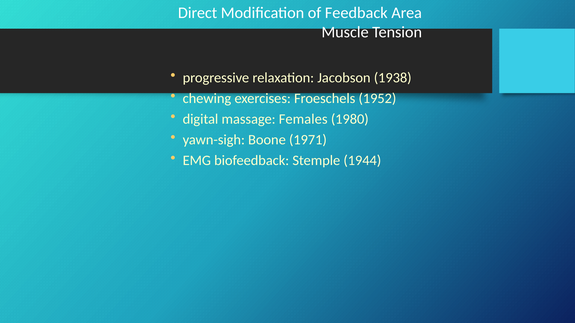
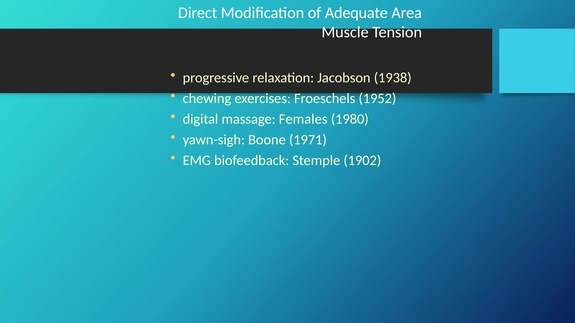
Feedback: Feedback -> Adequate (356, 13)
1944: 1944 -> 1902 (362, 161)
